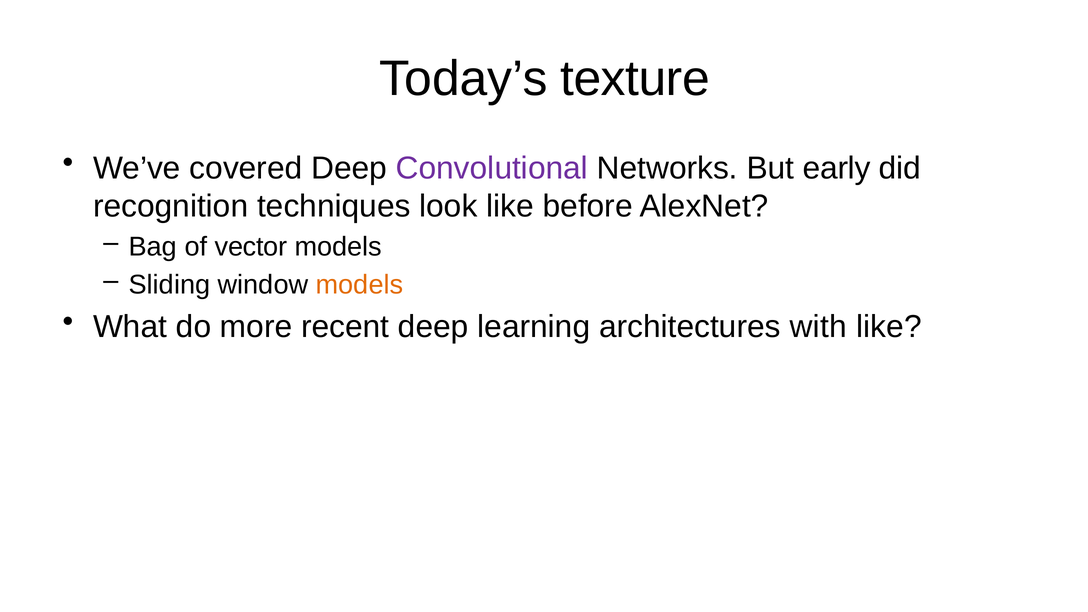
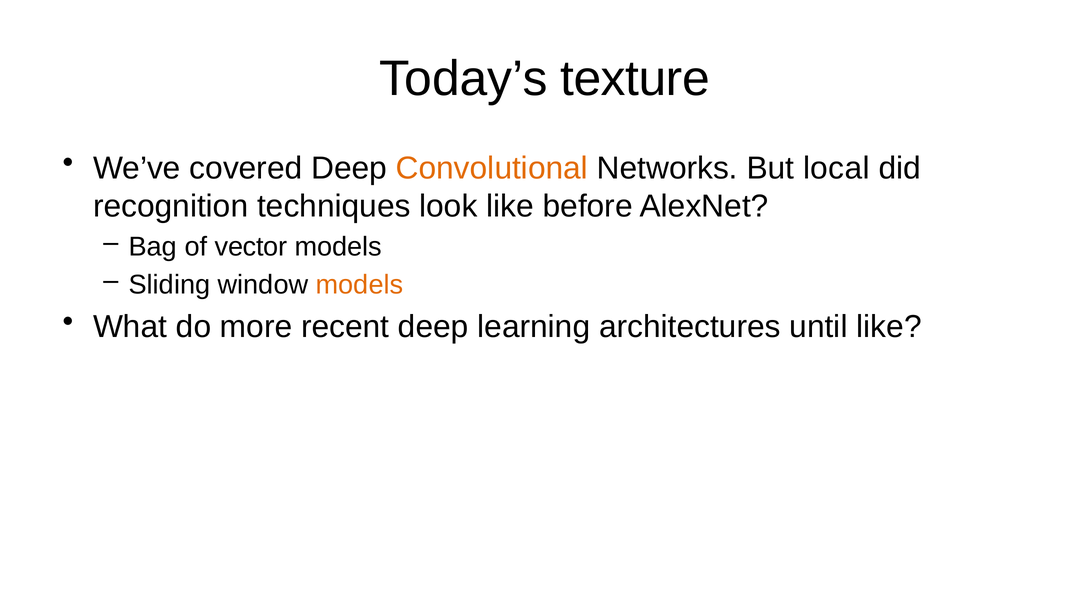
Convolutional colour: purple -> orange (492, 168)
early: early -> local (836, 168)
with: with -> until (818, 327)
